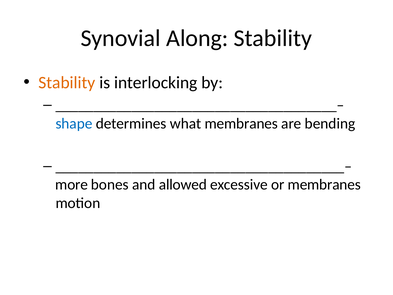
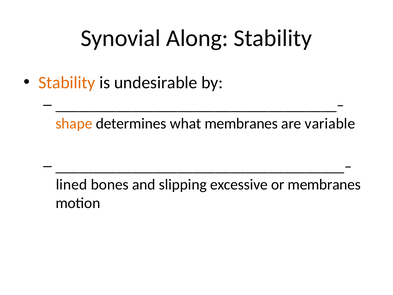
interlocking: interlocking -> undesirable (156, 82)
shape colour: blue -> orange (74, 123)
bending: bending -> variable (330, 123)
more: more -> lined (71, 185)
allowed: allowed -> slipping (183, 185)
